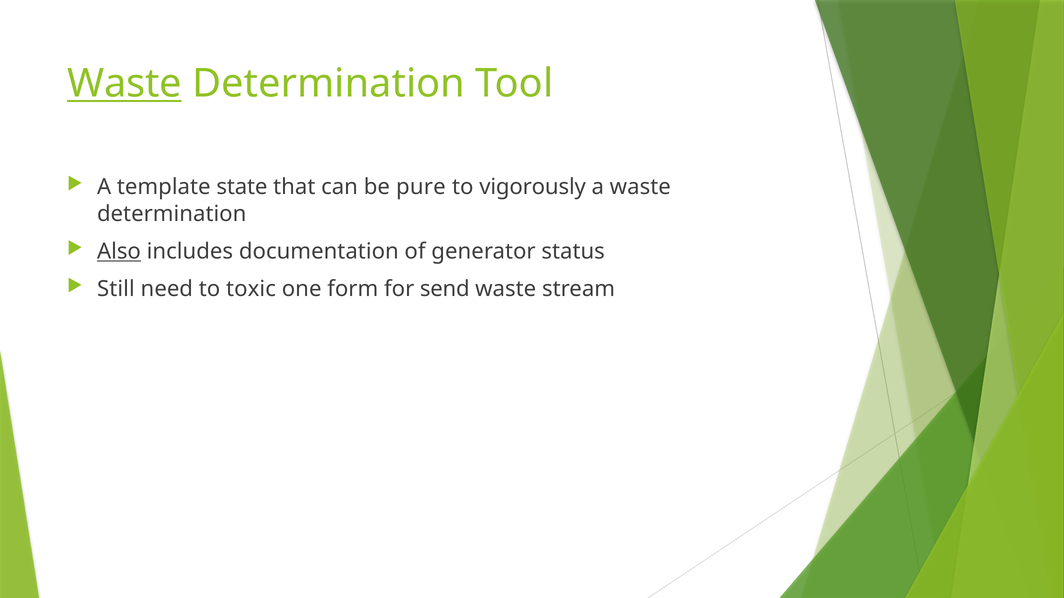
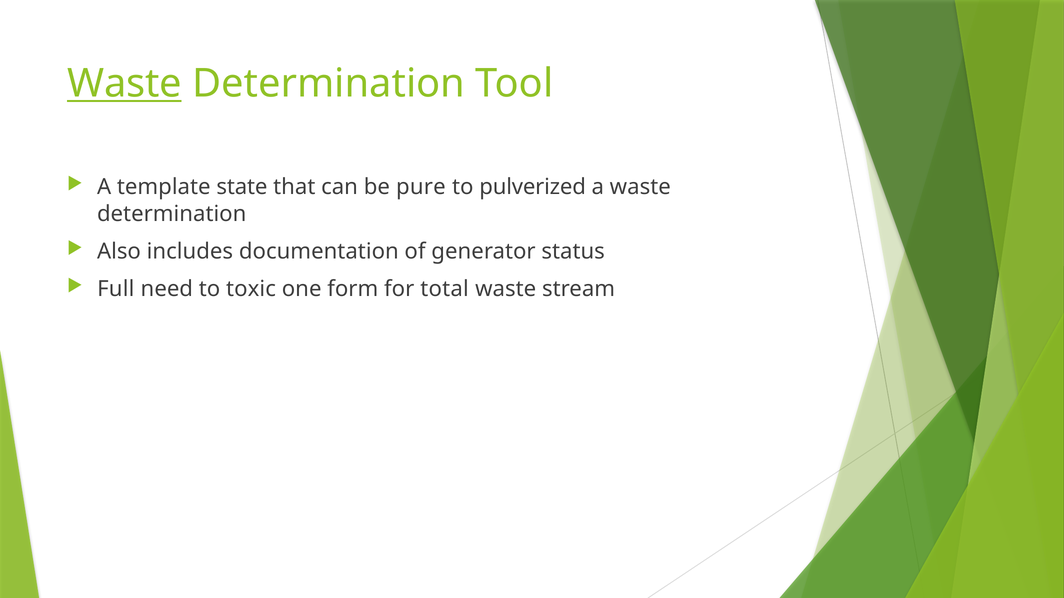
vigorously: vigorously -> pulverized (533, 187)
Also underline: present -> none (119, 252)
Still: Still -> Full (116, 289)
send: send -> total (445, 289)
